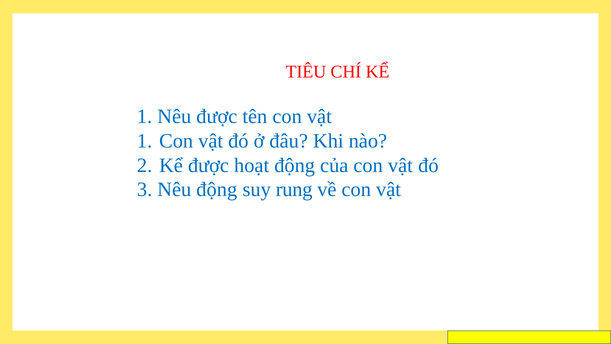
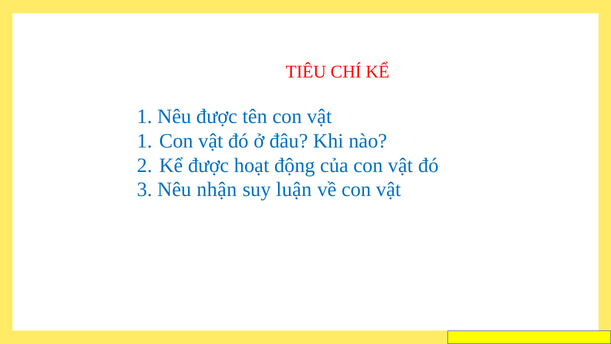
Nêu động: động -> nhận (217, 190)
rung: rung -> luận (294, 190)
